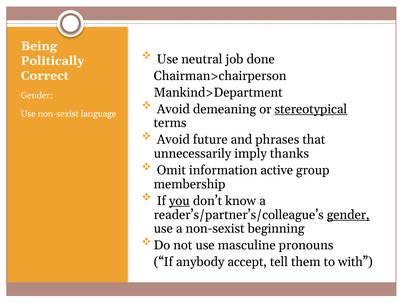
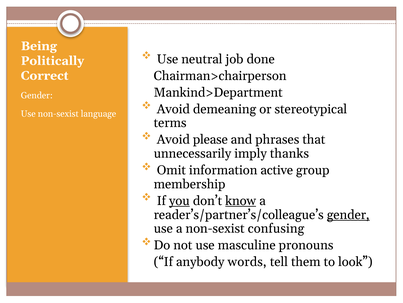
stereotypical underline: present -> none (311, 109)
future: future -> please (210, 139)
know underline: none -> present (241, 200)
beginning: beginning -> confusing (276, 228)
accept: accept -> words (247, 261)
with: with -> look (355, 261)
